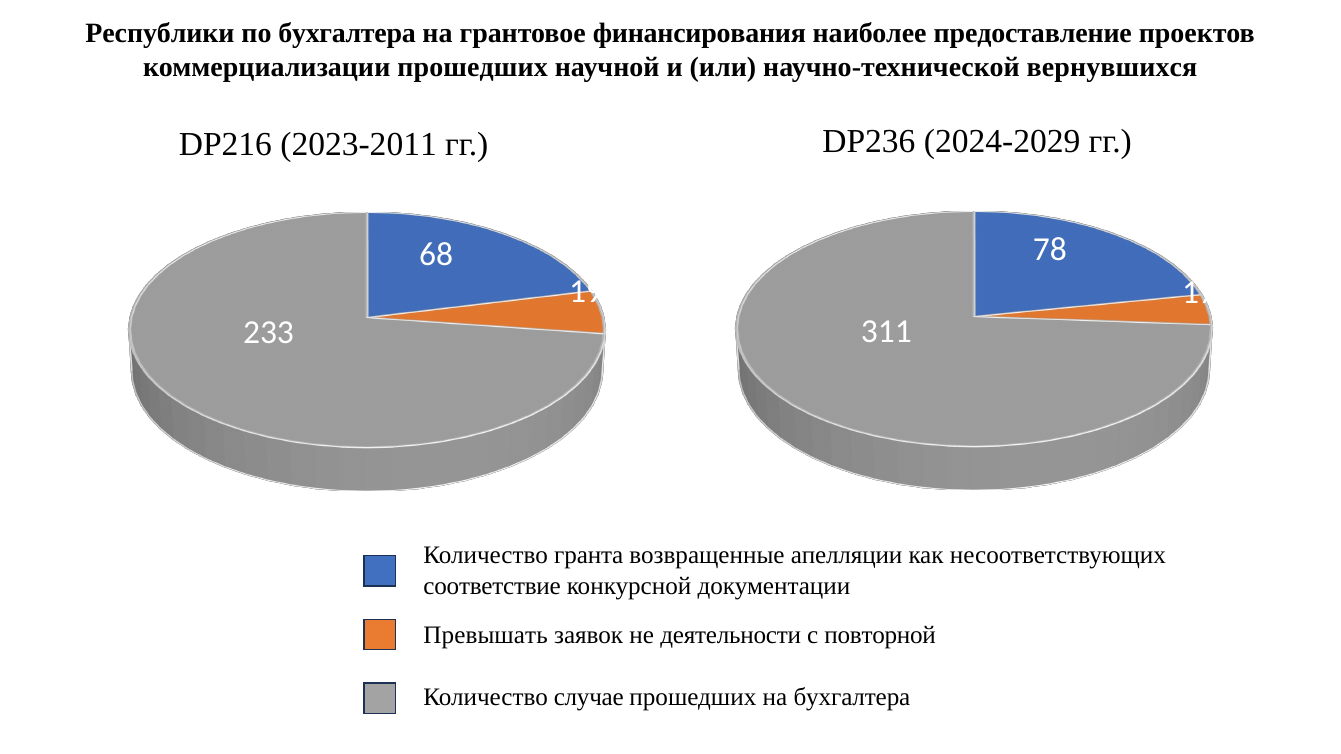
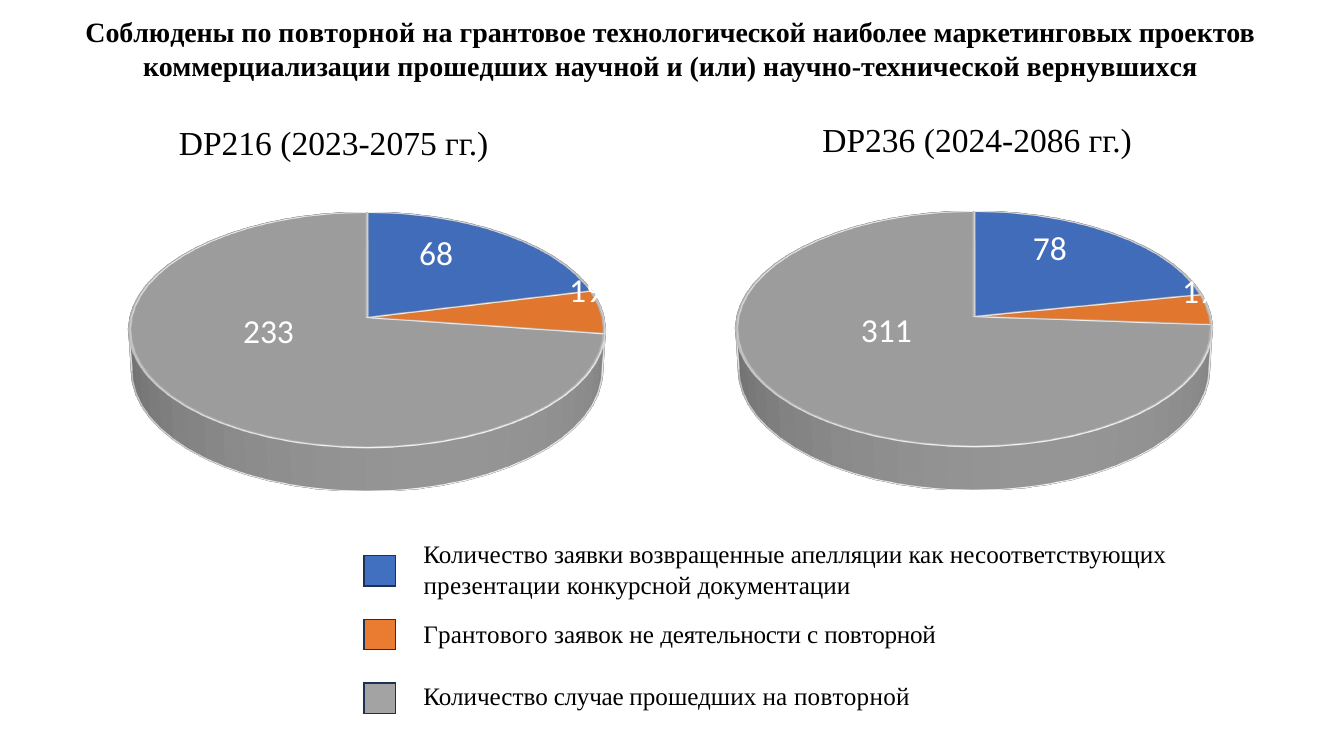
Республики: Республики -> Соблюдены (160, 33)
по бухгалтера: бухгалтера -> повторной (347, 33)
финансирования: финансирования -> технологической (699, 33)
предоставление: предоставление -> маркетинговых (1033, 33)
2023-2011: 2023-2011 -> 2023-2075 (359, 145)
2024-2029: 2024-2029 -> 2024-2086 (1002, 142)
гранта: гранта -> заявки (589, 556)
соответствие: соответствие -> презентации (492, 586)
Превышать: Превышать -> Грантового (486, 636)
на бухгалтера: бухгалтера -> повторной (852, 698)
